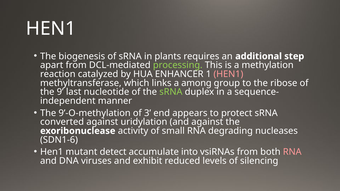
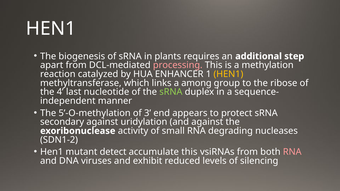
processing colour: light green -> pink (178, 65)
HEN1 colour: pink -> yellow (228, 74)
9: 9 -> 4 (60, 92)
9’-O-methylation: 9’-O-methylation -> 5’-O-methylation (95, 113)
converted: converted -> secondary (62, 122)
SDN1-6: SDN1-6 -> SDN1-2 (59, 140)
accumulate into: into -> this (189, 152)
